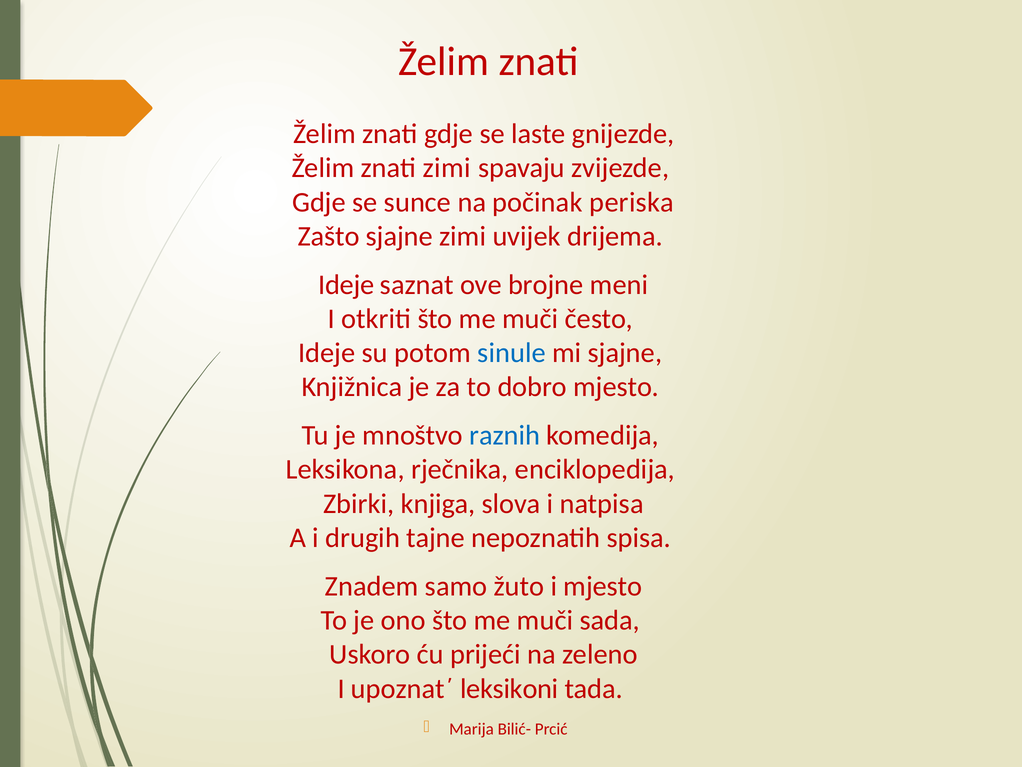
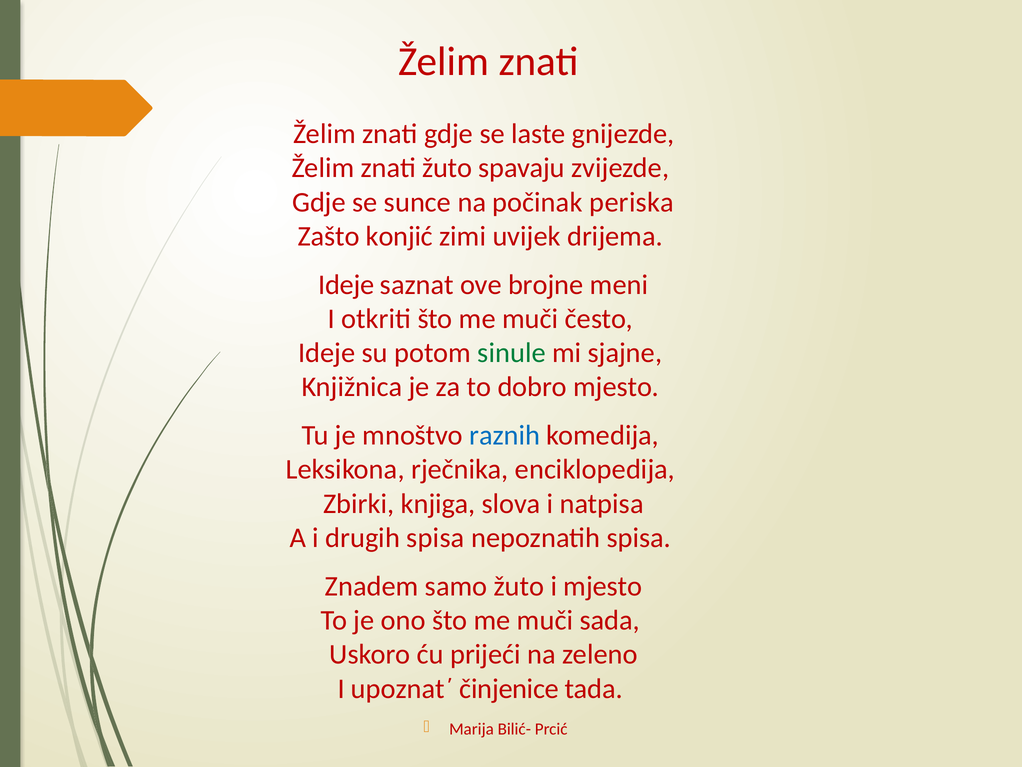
znati zimi: zimi -> žuto (447, 168)
Zašto sjajne: sjajne -> konjić (399, 236)
sinule colour: blue -> green (512, 353)
drugih tajne: tajne -> spisa (435, 538)
leksikoni: leksikoni -> činjenice (509, 688)
